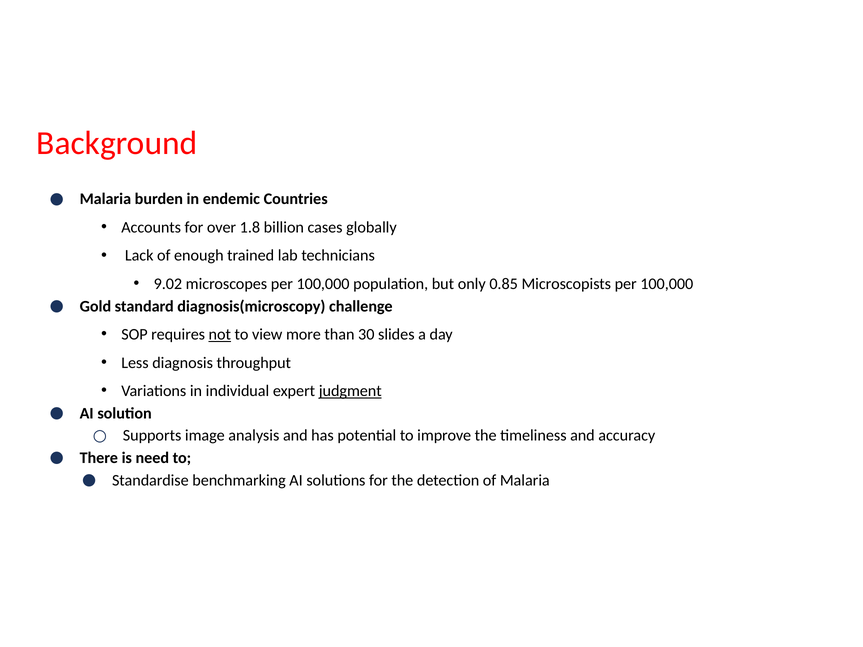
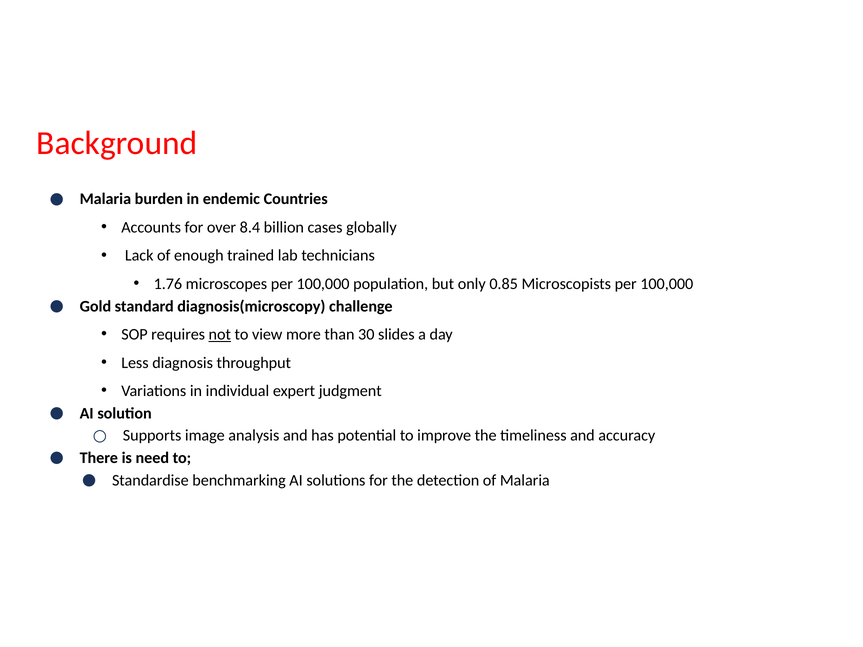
1.8: 1.8 -> 8.4 (250, 227)
9.02: 9.02 -> 1.76 (168, 284)
judgment underline: present -> none (350, 391)
